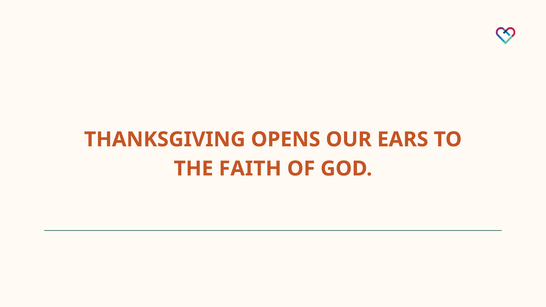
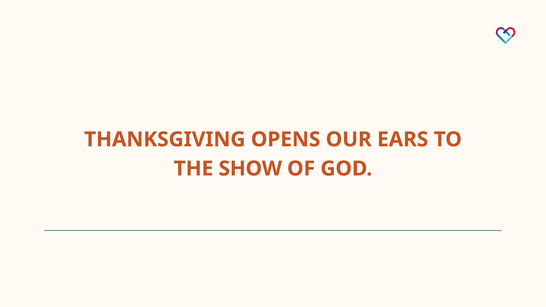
FAITH: FAITH -> SHOW (250, 169)
